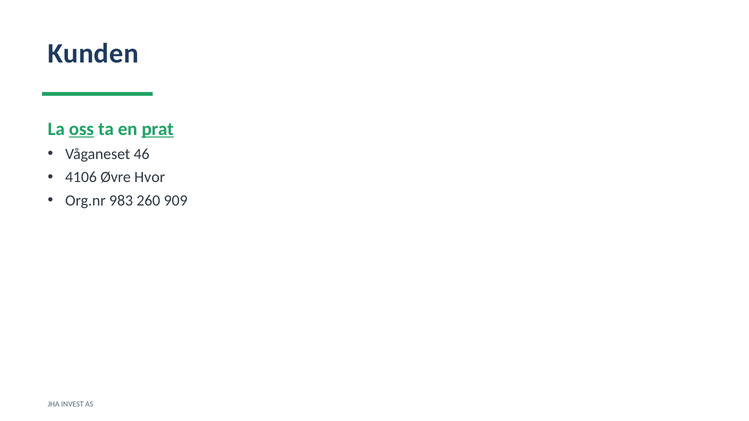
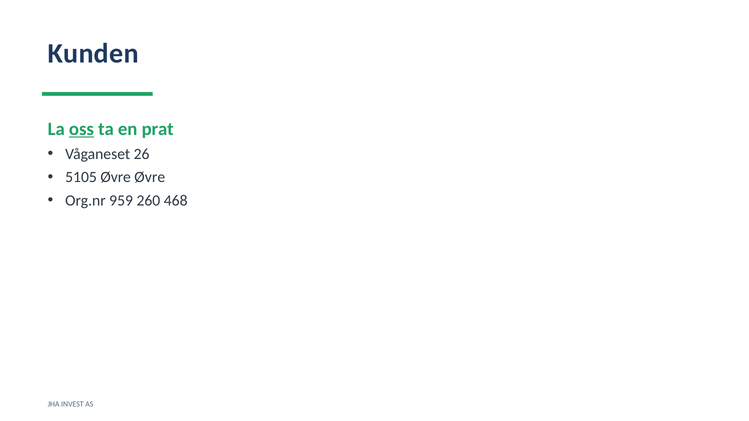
prat underline: present -> none (158, 129)
46: 46 -> 26 (142, 154)
4106: 4106 -> 5105 (81, 177)
Øvre Hvor: Hvor -> Øvre (150, 177)
983: 983 -> 959 (121, 201)
909: 909 -> 468 (176, 201)
